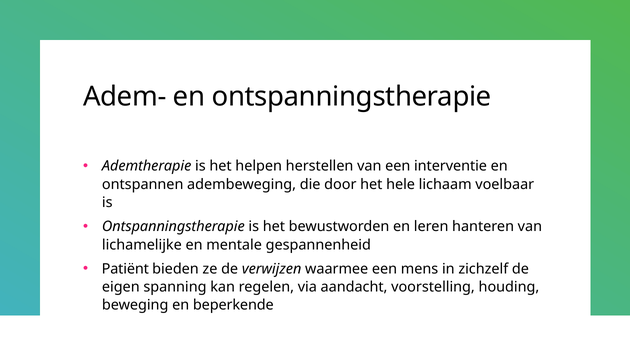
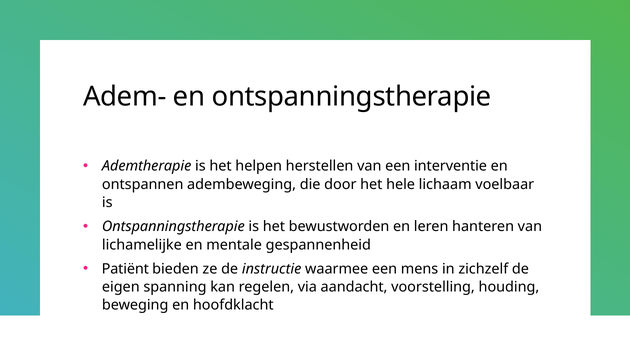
verwijzen: verwijzen -> instructie (272, 269)
beperkende: beperkende -> hoofdklacht (233, 305)
